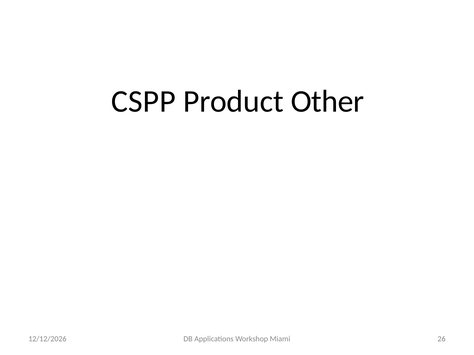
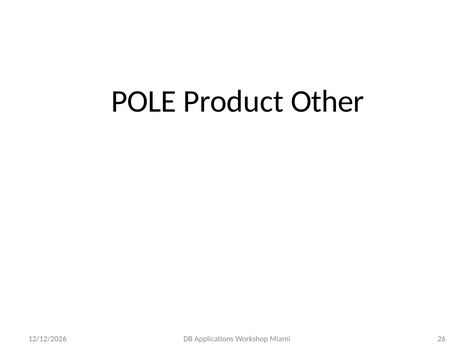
CSPP: CSPP -> POLE (144, 102)
